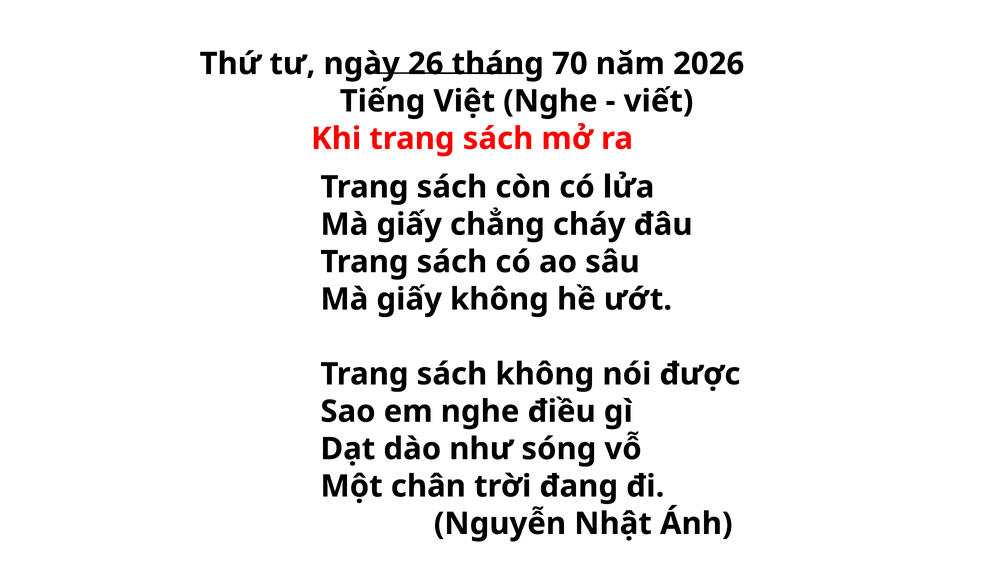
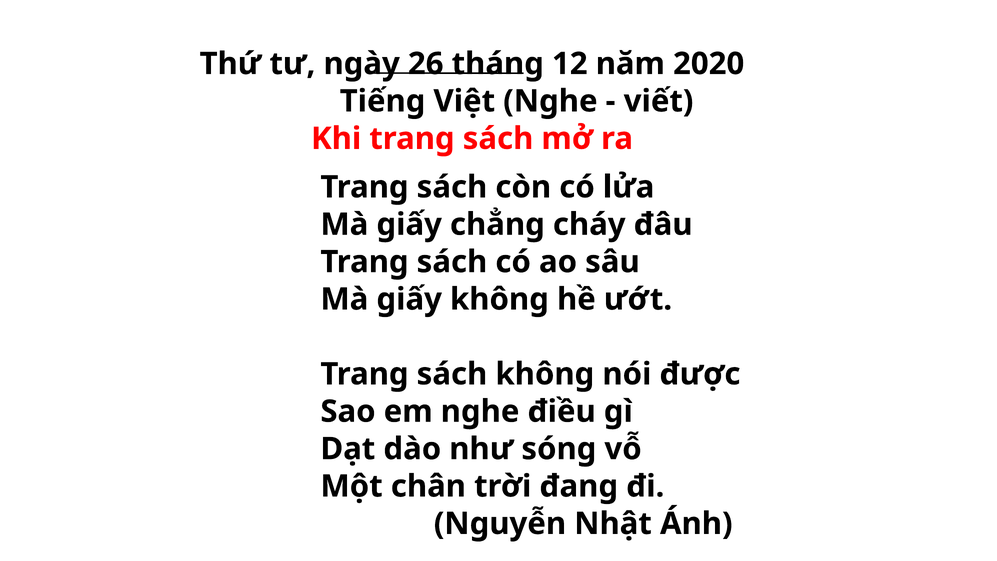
70: 70 -> 12 (570, 64)
2026: 2026 -> 2020 (709, 64)
